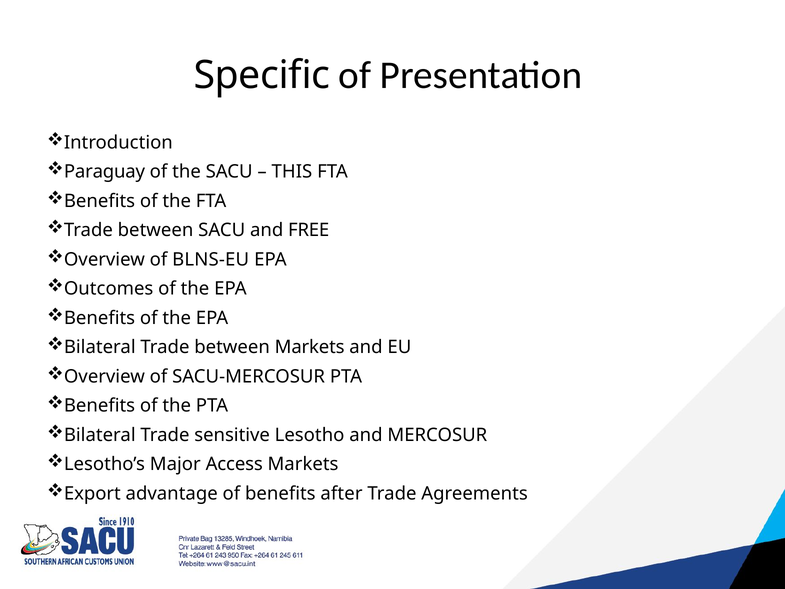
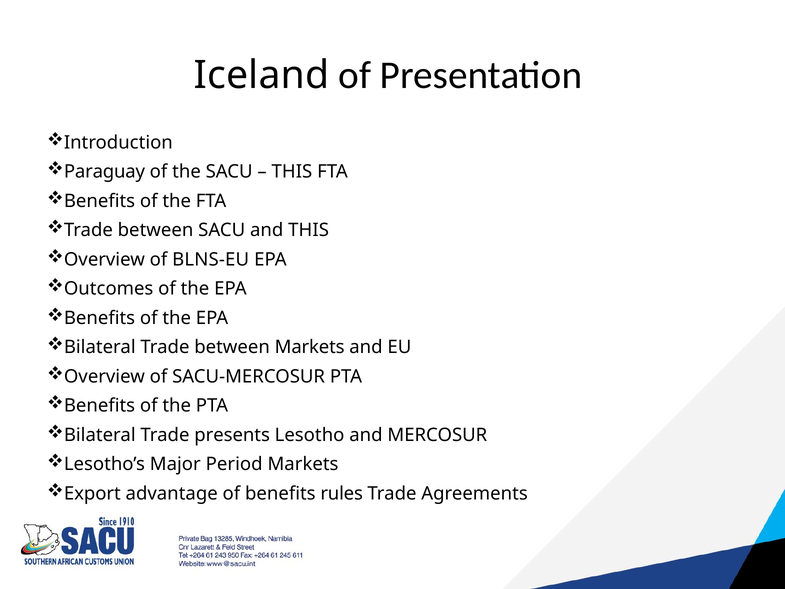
Specific: Specific -> Iceland (262, 75)
and FREE: FREE -> THIS (309, 230)
sensitive: sensitive -> presents (232, 435)
Access: Access -> Period (234, 464)
after: after -> rules (342, 493)
